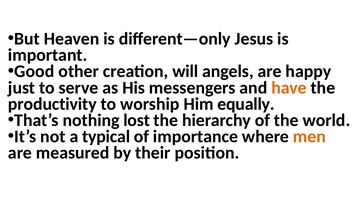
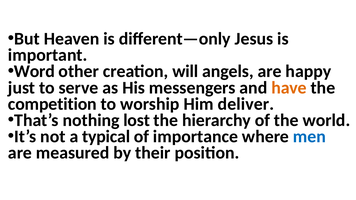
Good: Good -> Word (34, 71)
productivity: productivity -> competition (52, 104)
equally: equally -> deliver (246, 104)
men colour: orange -> blue (309, 137)
